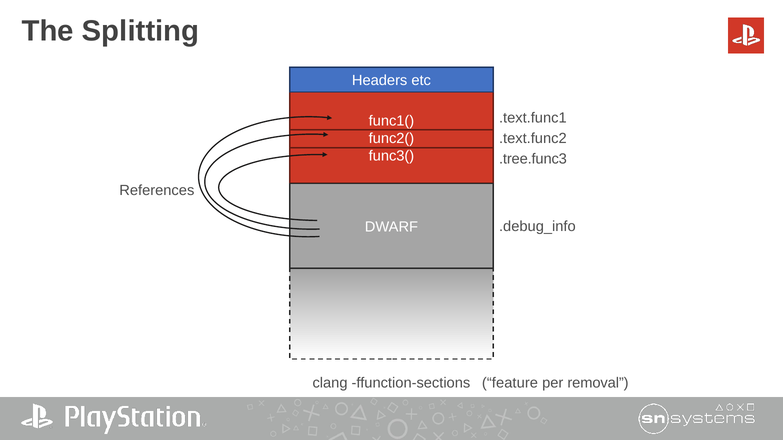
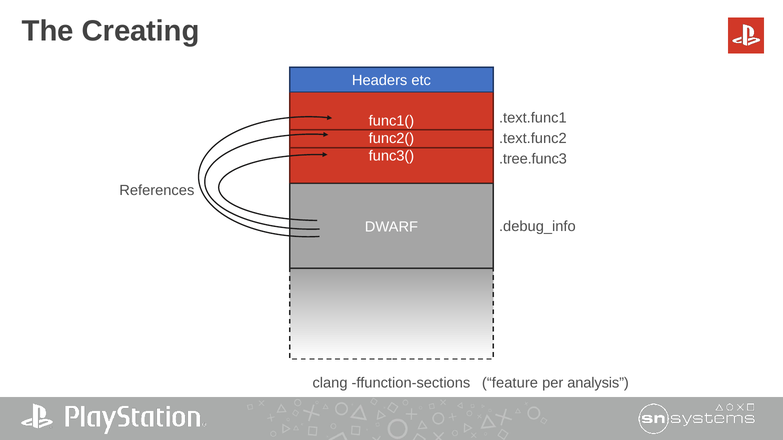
Splitting: Splitting -> Creating (141, 31)
removal: removal -> analysis (598, 384)
